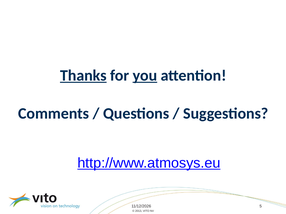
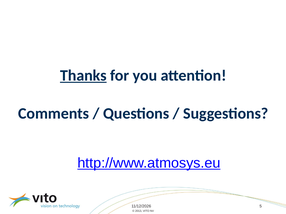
you underline: present -> none (145, 76)
